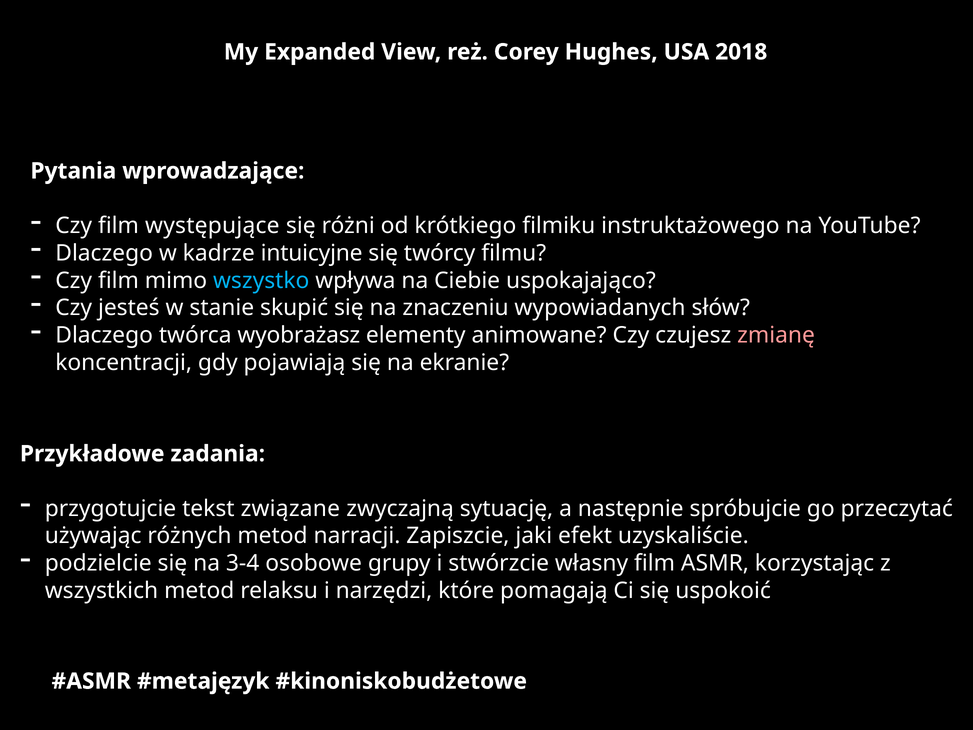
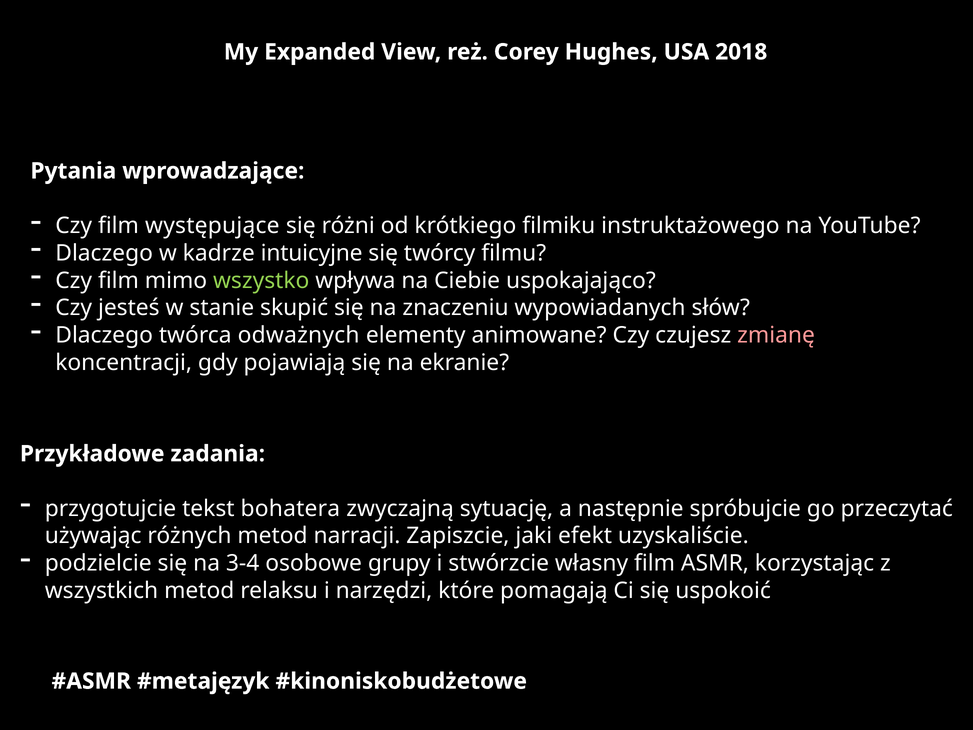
wszystko colour: light blue -> light green (261, 280)
wyobrażasz: wyobrażasz -> odważnych (299, 335)
związane: związane -> bohatera (290, 508)
